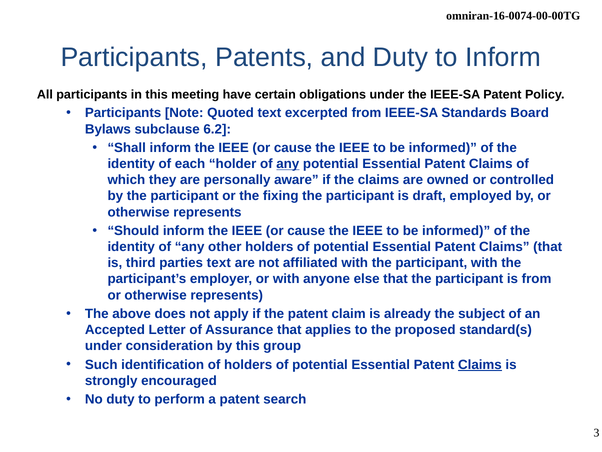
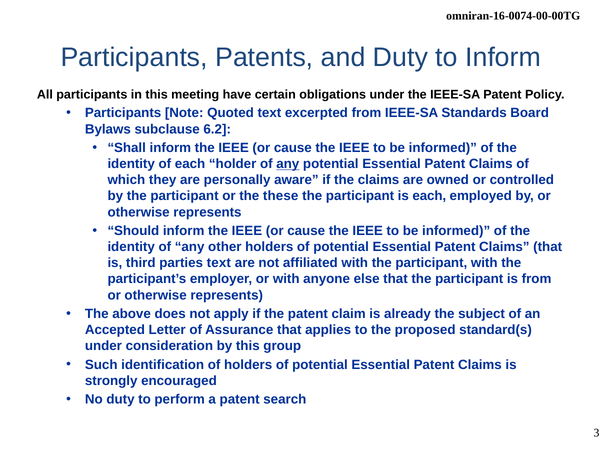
fixing: fixing -> these (281, 196)
is draft: draft -> each (429, 196)
Claims underline: present -> none (480, 364)
